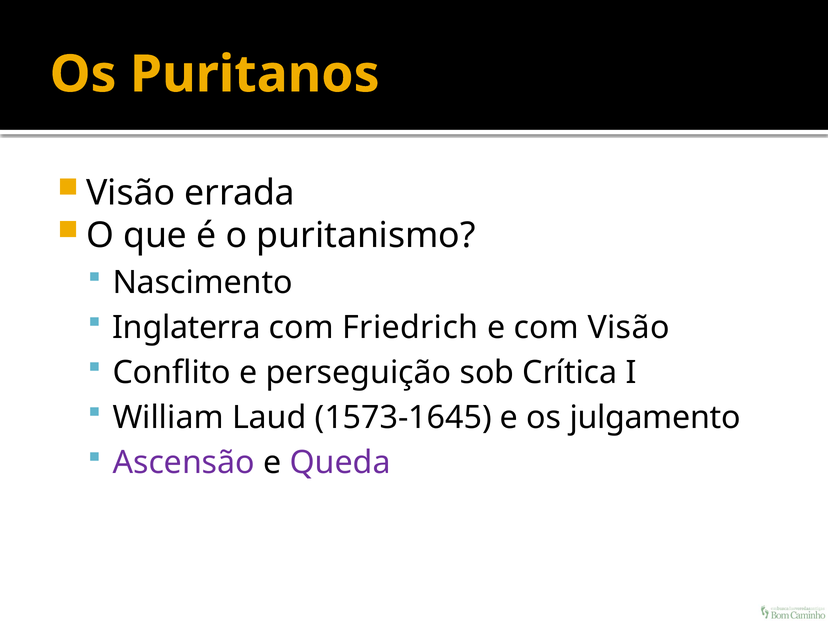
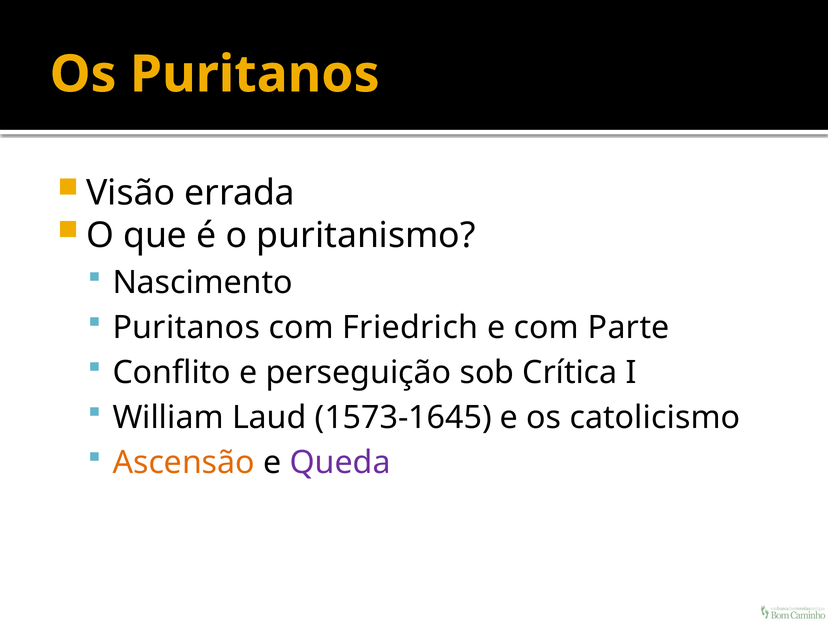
Inglaterra: Inglaterra -> Puritanos (186, 327)
com Visão: Visão -> Parte (629, 327)
julgamento: julgamento -> catolicismo (655, 417)
Ascensão colour: purple -> orange (184, 462)
